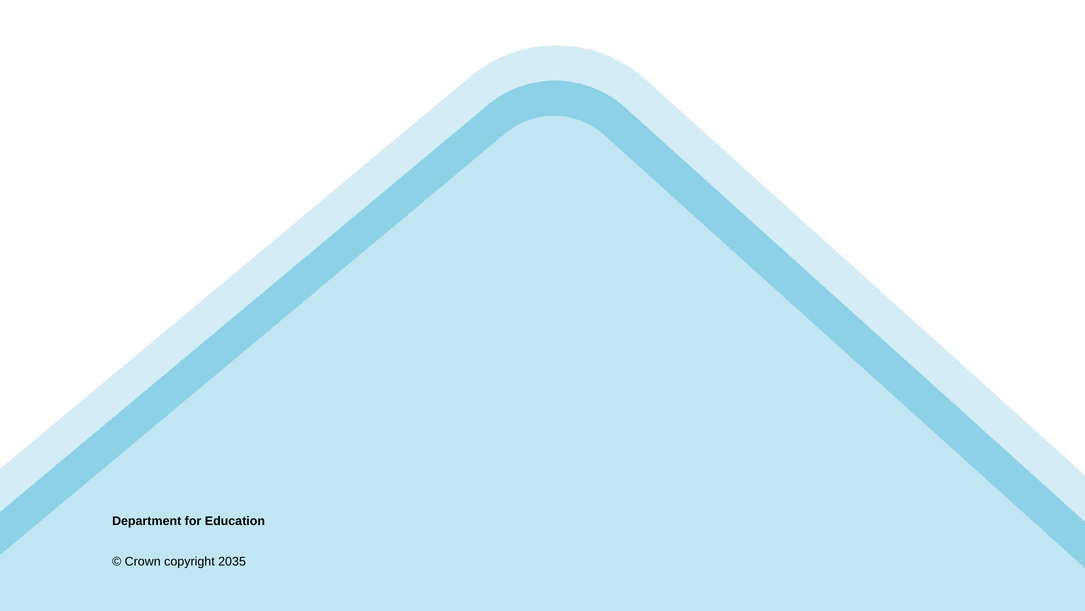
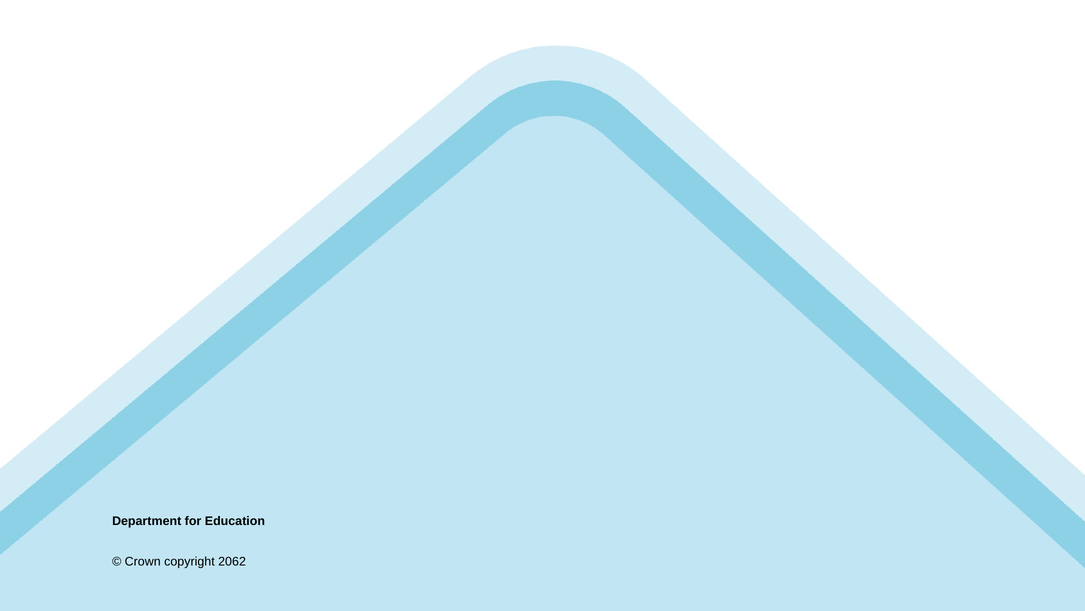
2035: 2035 -> 2062 (232, 561)
